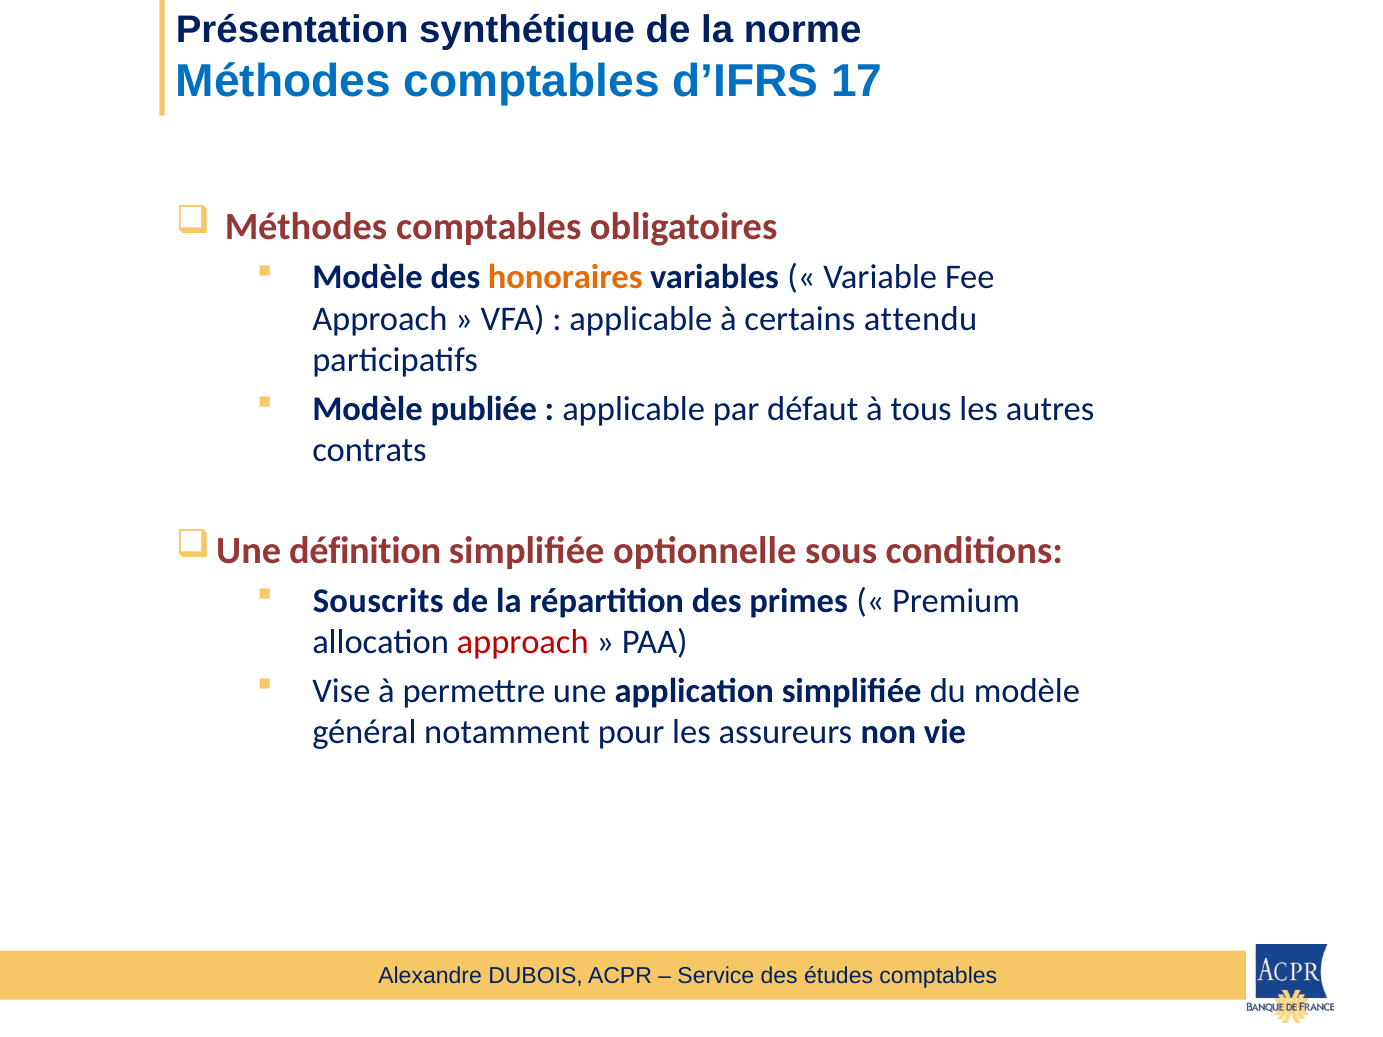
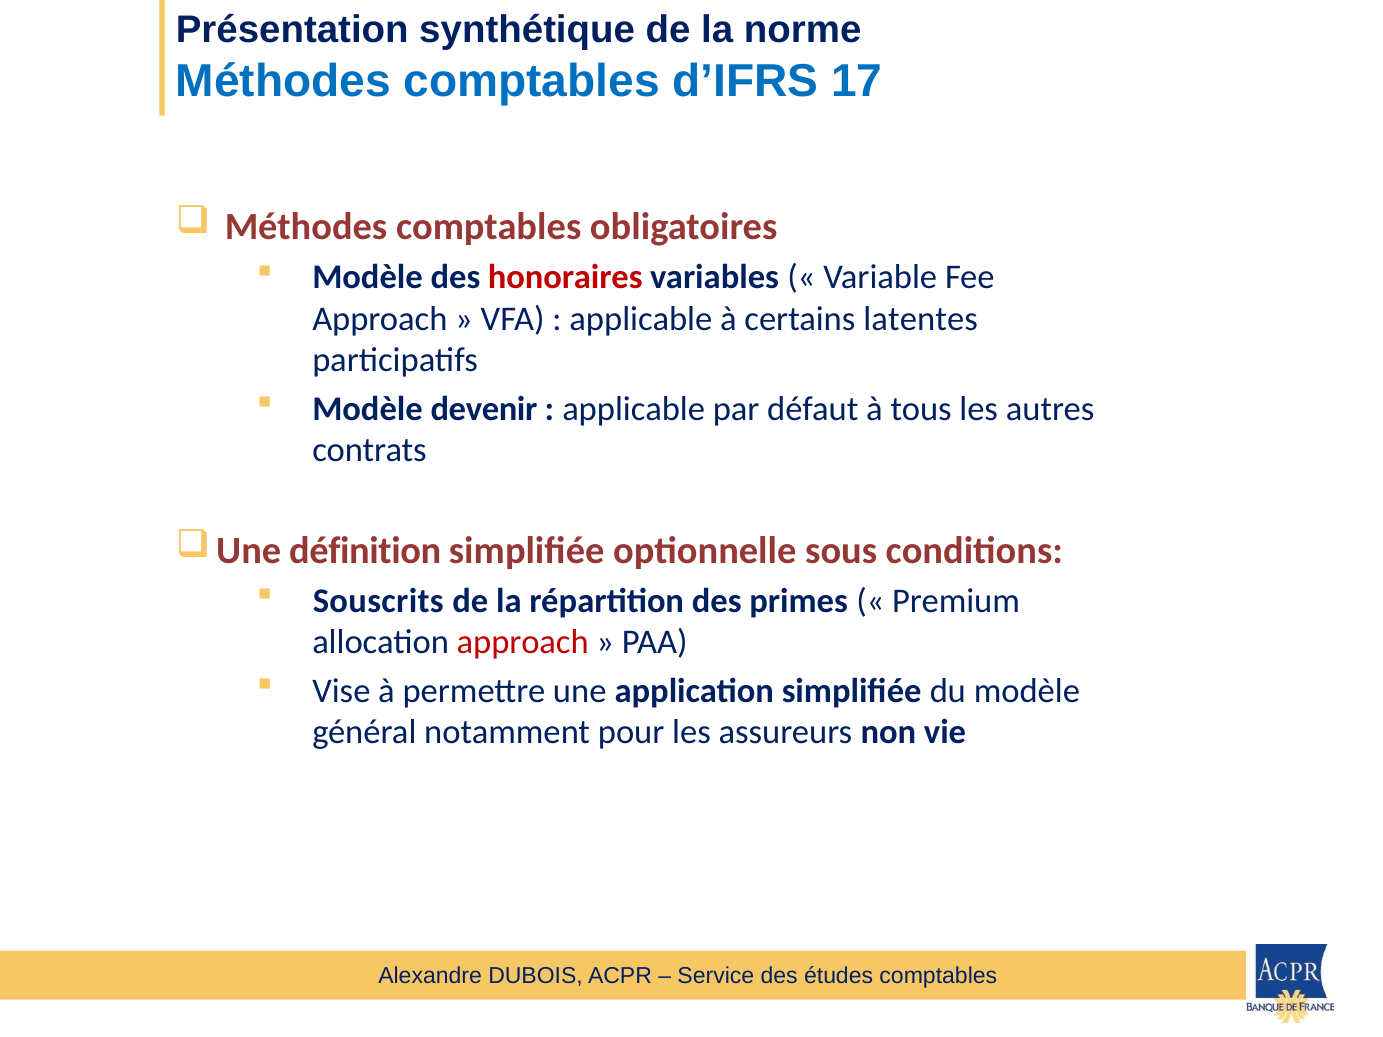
honoraires colour: orange -> red (565, 278)
attendu: attendu -> latentes (921, 319)
publiée: publiée -> devenir (484, 409)
